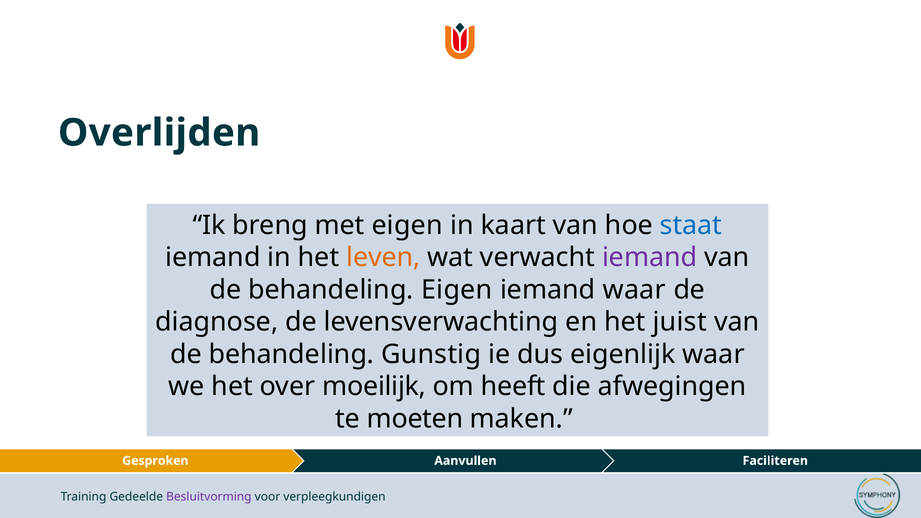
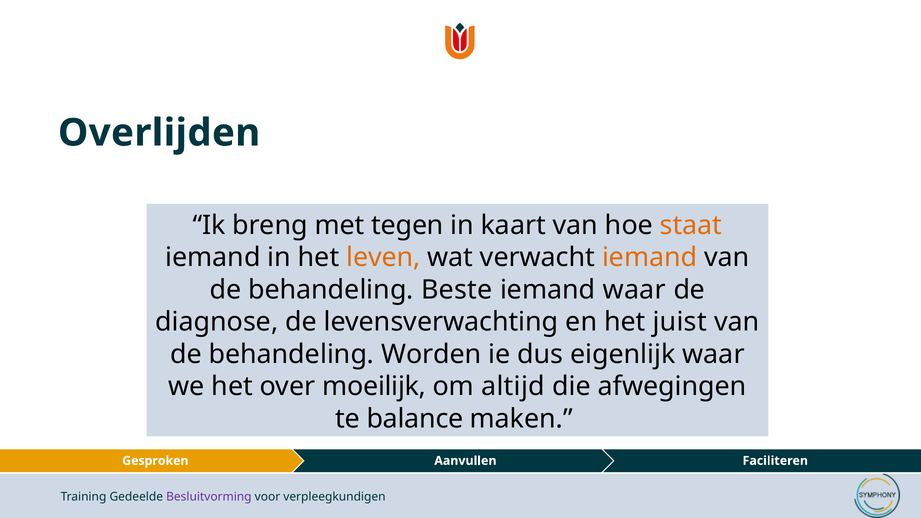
met eigen: eigen -> tegen (408, 225)
staat colour: blue -> orange (691, 225)
iemand colour: purple -> orange (650, 258)
behandeling Eigen: Eigen -> Beste (457, 290)
Gunstig: Gunstig -> Worden (431, 354)
heeft: heeft -> altijd (513, 387)
moeten: moeten -> balance (415, 419)
